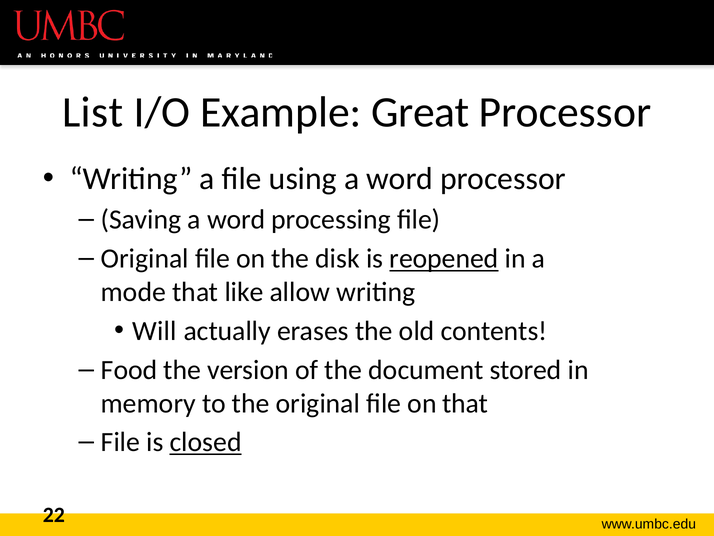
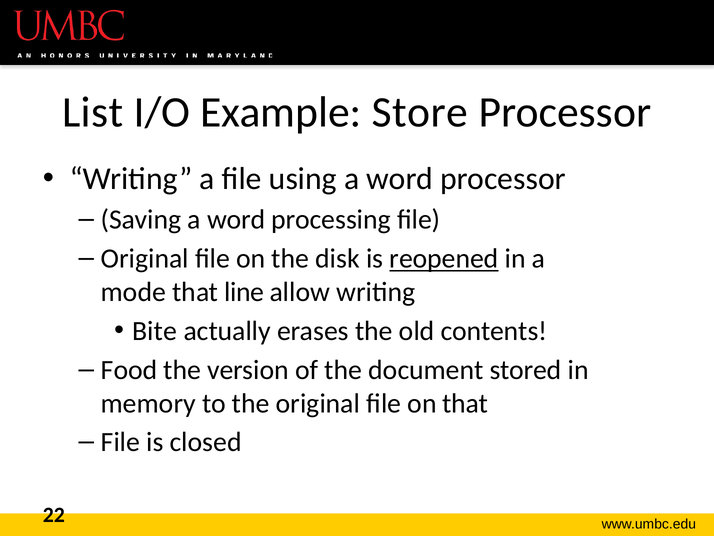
Great: Great -> Store (420, 112)
like: like -> line (244, 292)
Will: Will -> Bite (155, 331)
closed underline: present -> none (206, 442)
